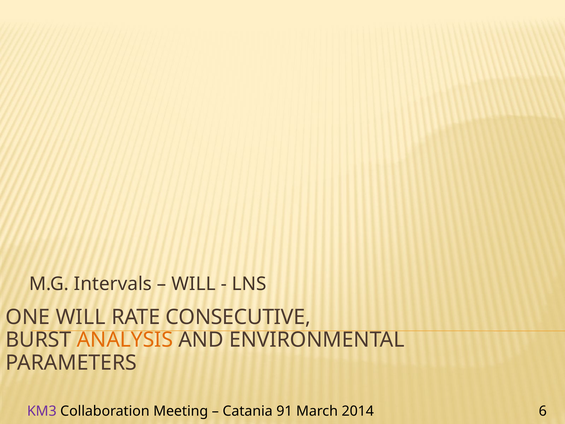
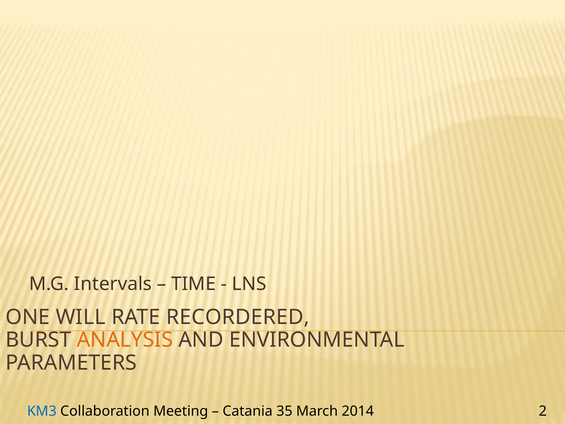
WILL: WILL -> TIME (194, 284)
CONSECUTIVE: CONSECUTIVE -> RECORDERED (238, 317)
KM3 colour: purple -> blue (42, 411)
91: 91 -> 35 (284, 411)
6: 6 -> 2 (543, 411)
